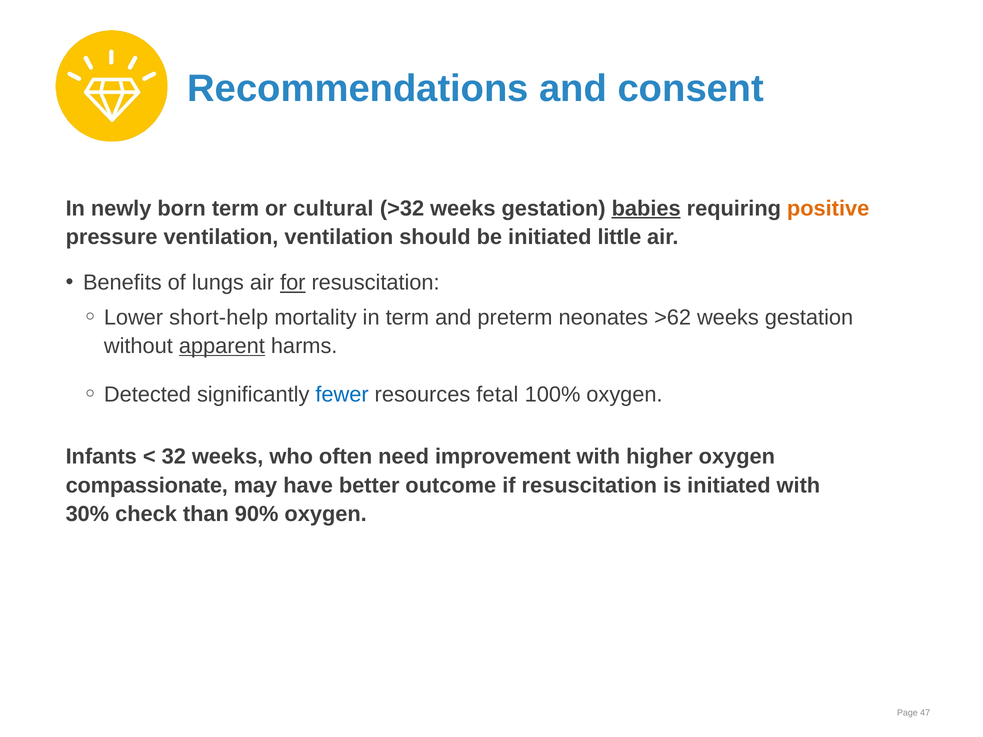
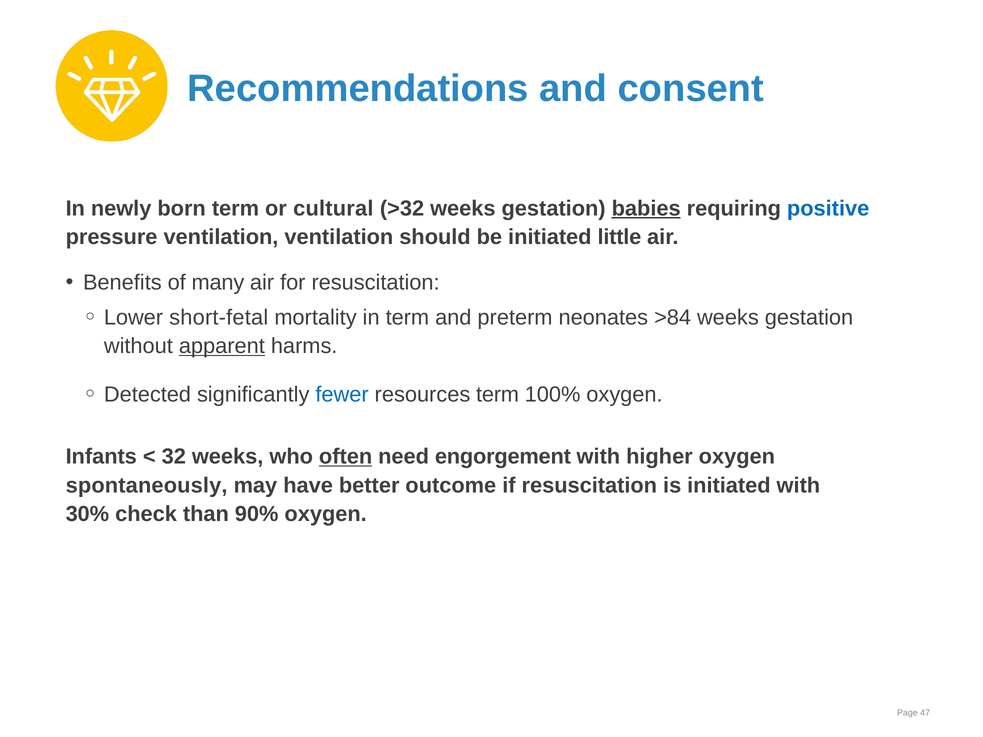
positive colour: orange -> blue (828, 209)
lungs: lungs -> many (218, 283)
for underline: present -> none (293, 283)
short-help: short-help -> short-fetal (219, 318)
>62: >62 -> >84 (673, 318)
resources fetal: fetal -> term (498, 395)
often underline: none -> present (346, 457)
improvement: improvement -> engorgement (503, 457)
compassionate: compassionate -> spontaneously (147, 485)
